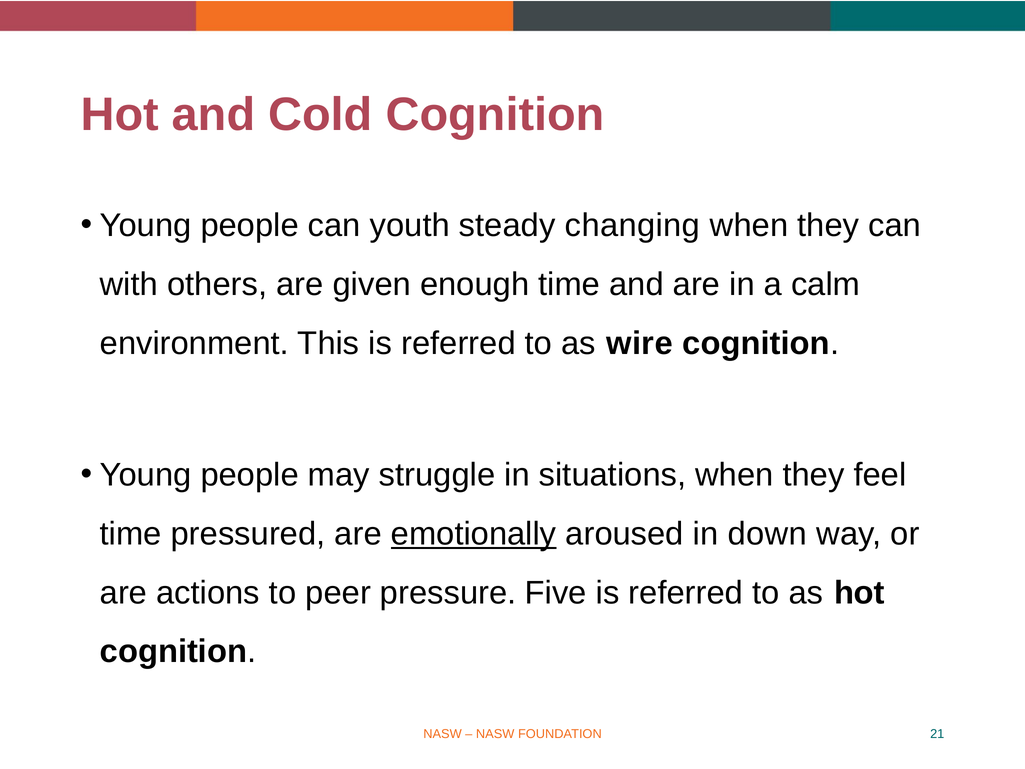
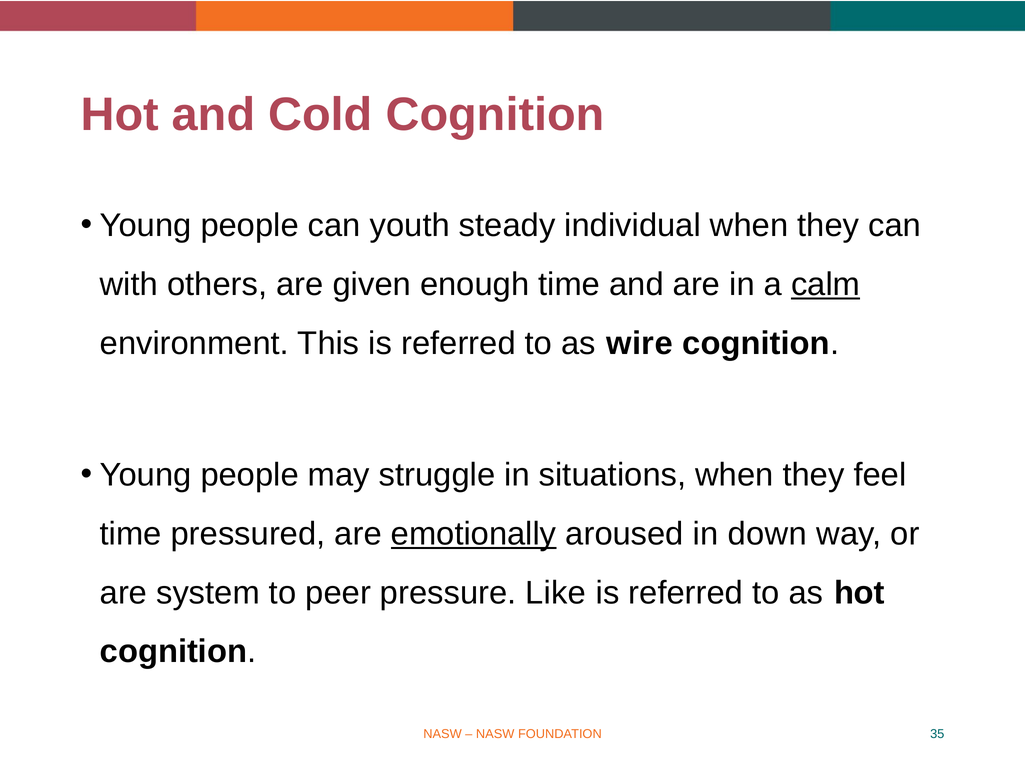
changing: changing -> individual (633, 226)
calm underline: none -> present (826, 284)
actions: actions -> system (208, 593)
Five: Five -> Like (556, 593)
21: 21 -> 35 (937, 734)
